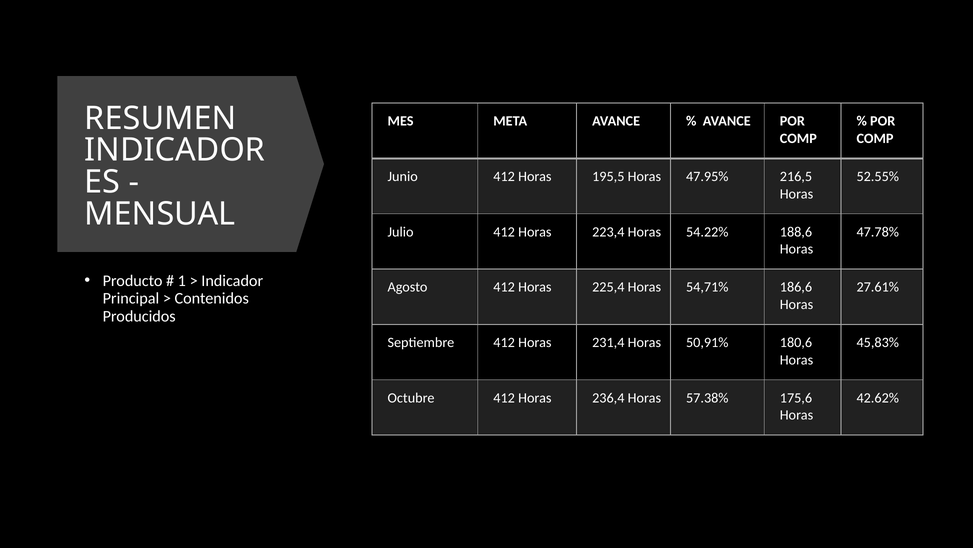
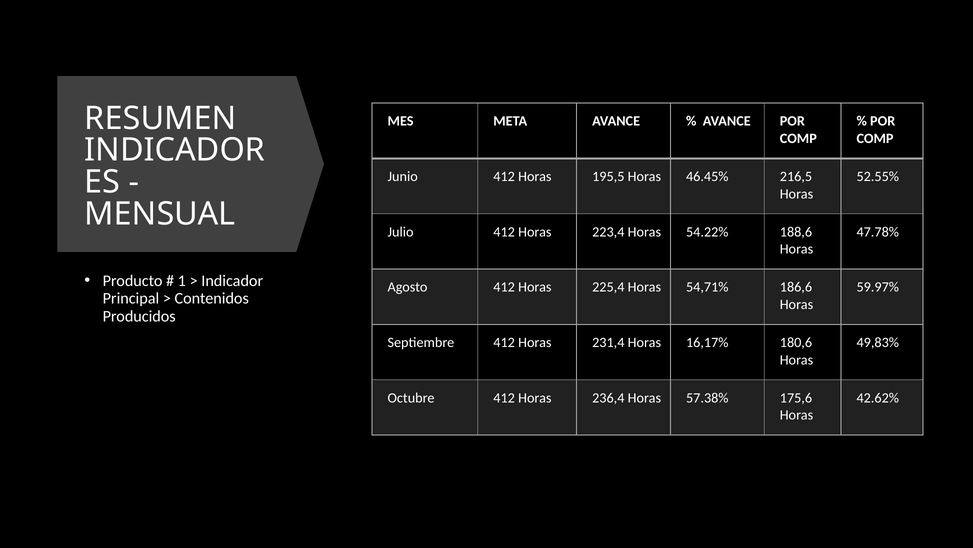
47.95%: 47.95% -> 46.45% (707, 176)
27.61%: 27.61% -> 59.97% (878, 287)
50,91%: 50,91% -> 16,17% (707, 342)
45,83%: 45,83% -> 49,83% (878, 342)
